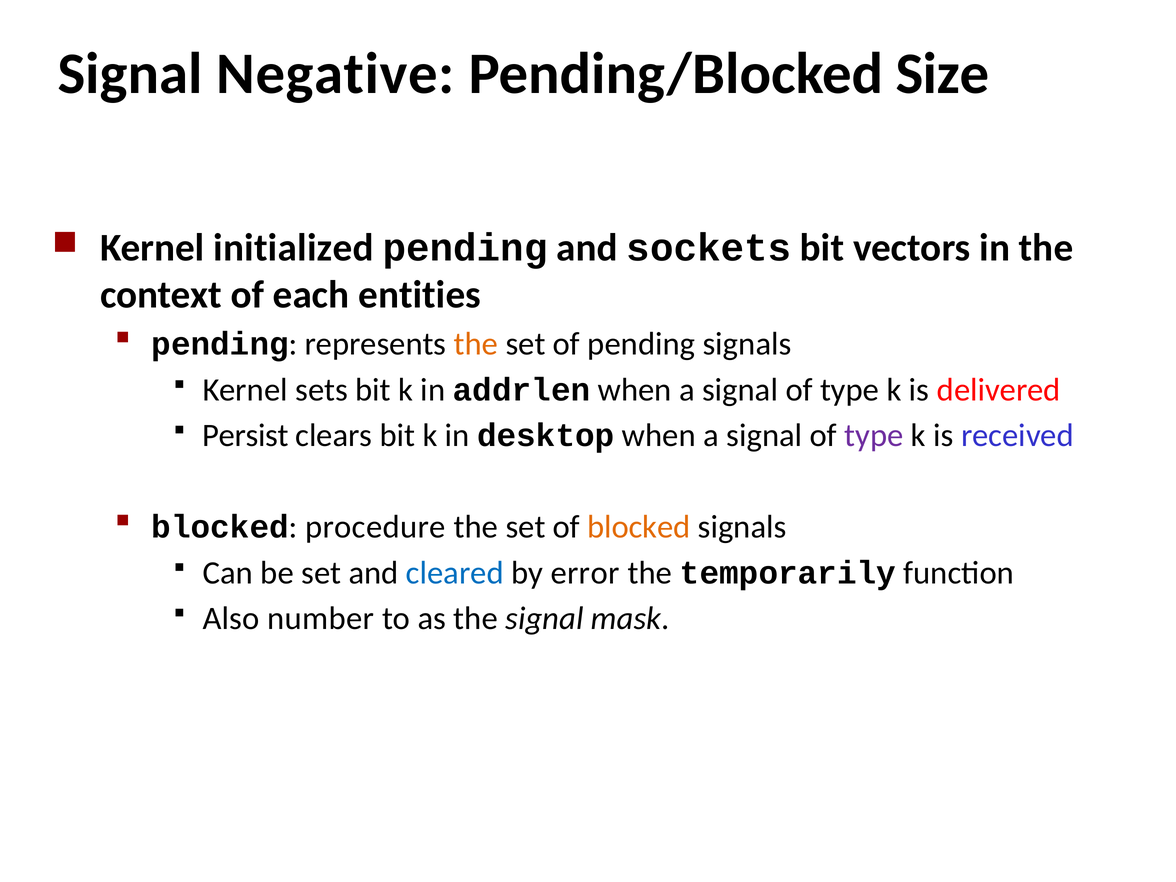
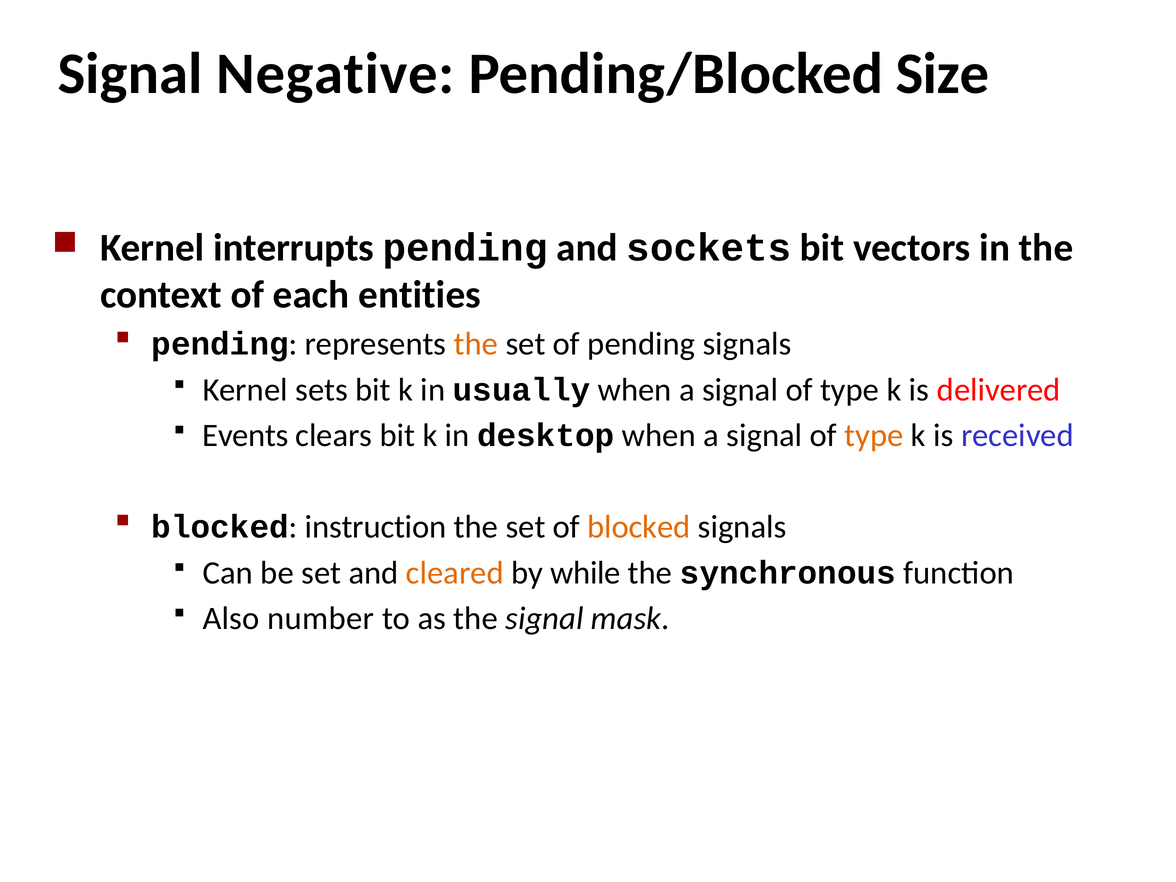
initialized: initialized -> interrupts (294, 248)
addrlen: addrlen -> usually (522, 390)
Persist: Persist -> Events (245, 435)
type colour: purple -> orange (874, 435)
procedure: procedure -> instruction (376, 527)
cleared colour: blue -> orange (455, 573)
error: error -> while (585, 573)
temporarily: temporarily -> synchronous (788, 573)
